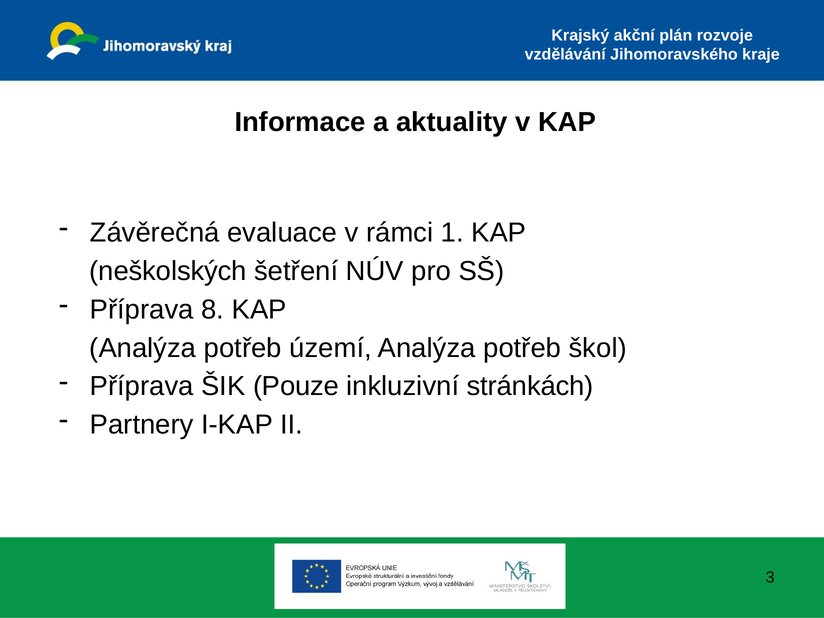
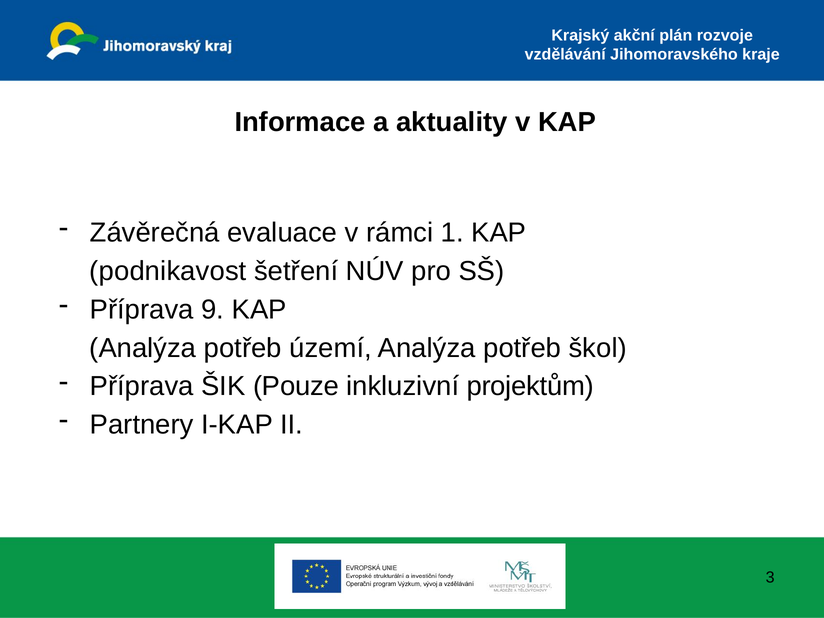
neškolských: neškolských -> podnikavost (168, 271)
8: 8 -> 9 (213, 310)
stránkách: stránkách -> projektům (530, 386)
